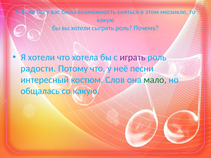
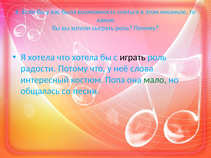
Я хотели: хотели -> хотела (41, 57)
играть colour: purple -> black (133, 57)
песни: песни -> слова (142, 69)
Слов: Слов -> Попа (115, 80)
со какую: какую -> песни (86, 91)
